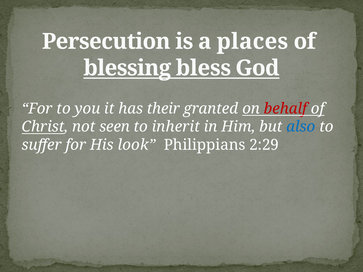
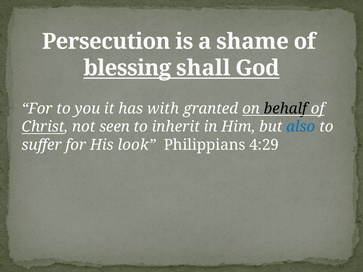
places: places -> shame (253, 42)
bless: bless -> shall (203, 68)
their: their -> with (163, 109)
behalf colour: red -> black (285, 109)
2:29: 2:29 -> 4:29 (264, 145)
